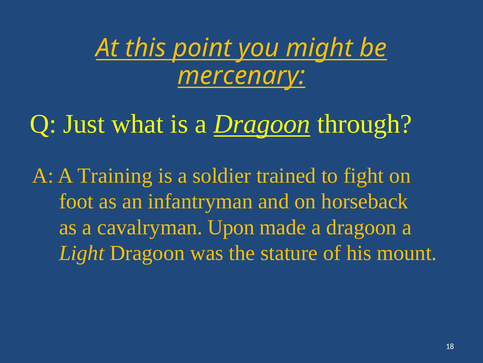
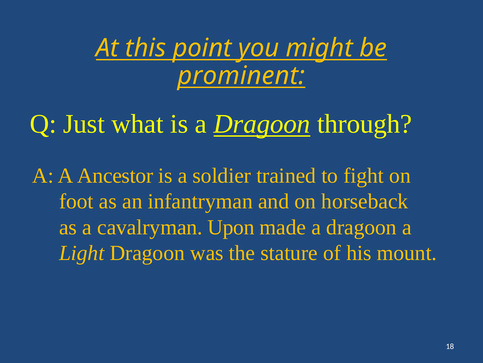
mercenary: mercenary -> prominent (241, 75)
Training: Training -> Ancestor (115, 175)
